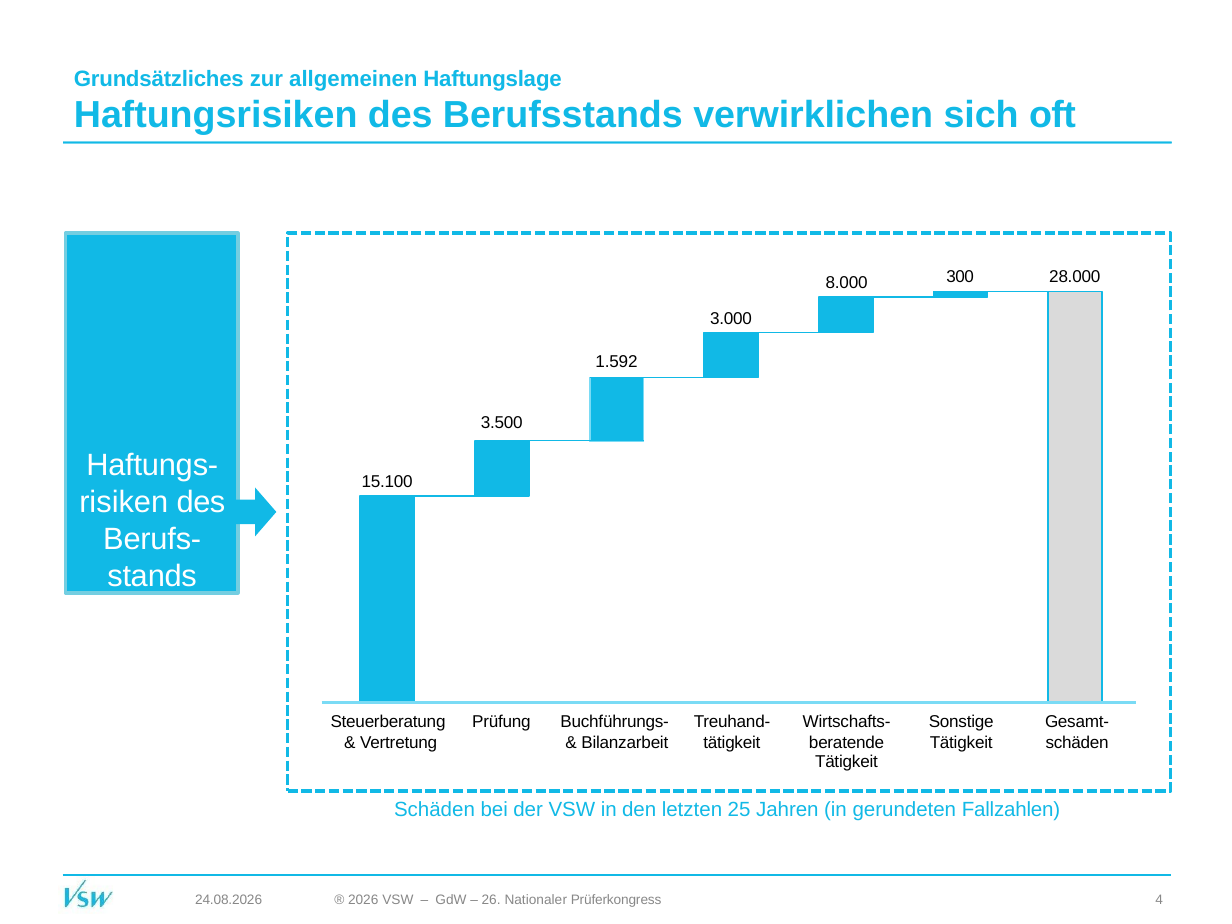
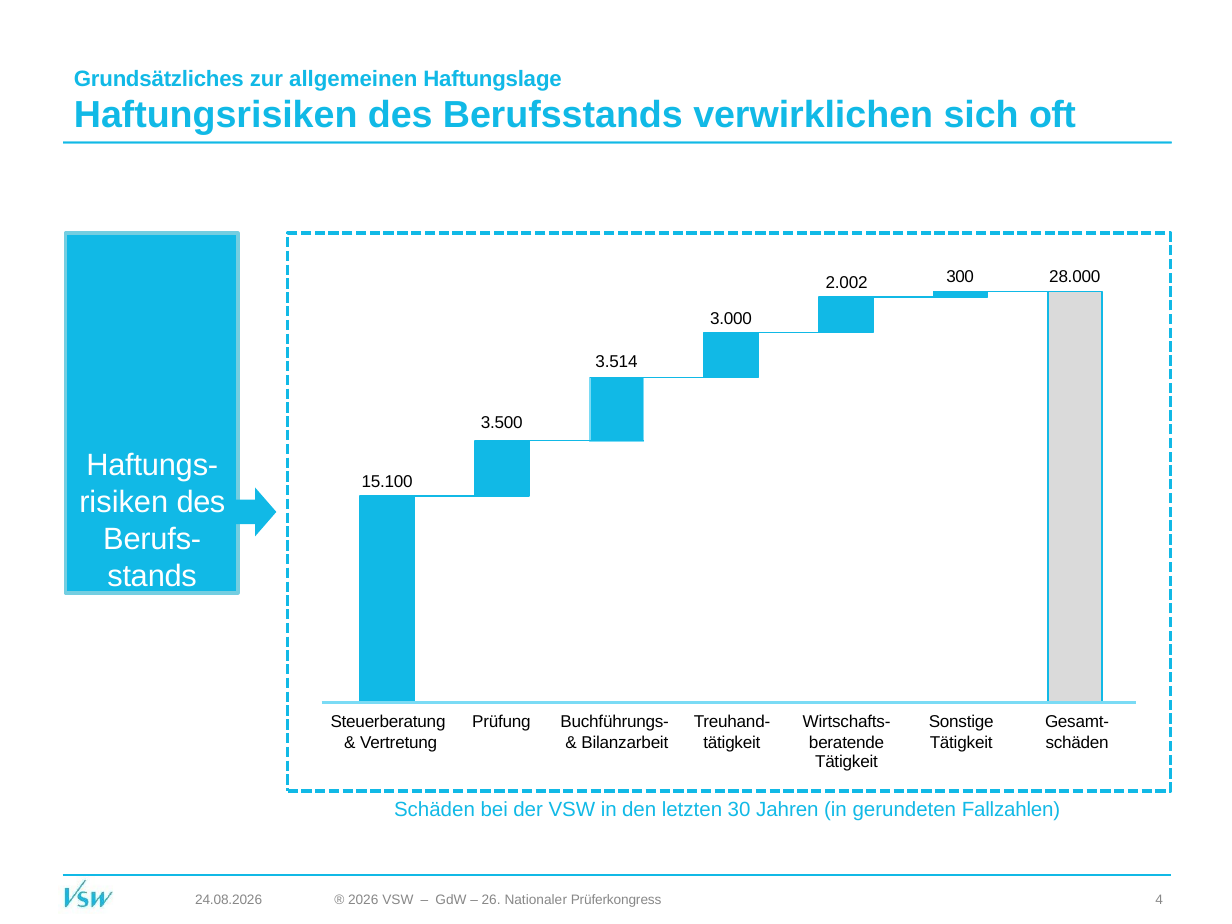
8.000: 8.000 -> 2.002 (847, 282)
1.592: 1.592 -> 3.514 (616, 362)
25: 25 -> 30 (739, 809)
